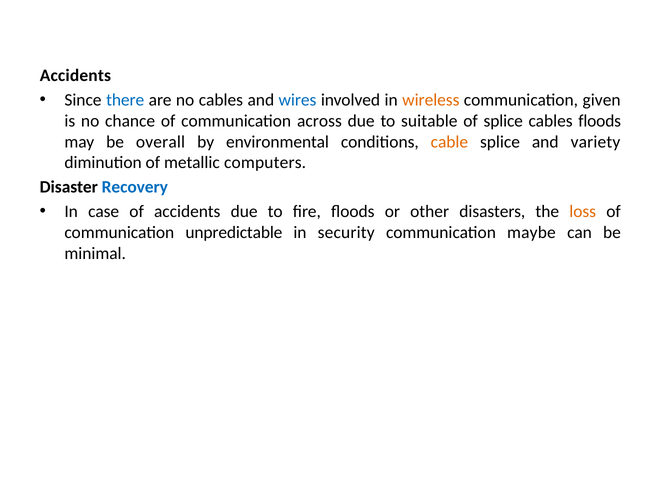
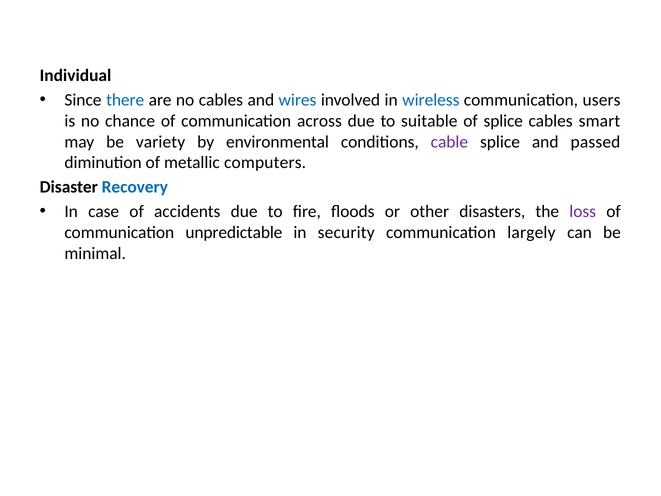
Accidents: Accidents -> Individual (75, 76)
wireless colour: orange -> blue (431, 100)
given: given -> users (602, 100)
cables floods: floods -> smart (599, 121)
overall: overall -> variety (161, 142)
cable colour: orange -> purple (449, 142)
variety: variety -> passed (595, 142)
loss colour: orange -> purple (583, 211)
maybe: maybe -> largely (531, 232)
